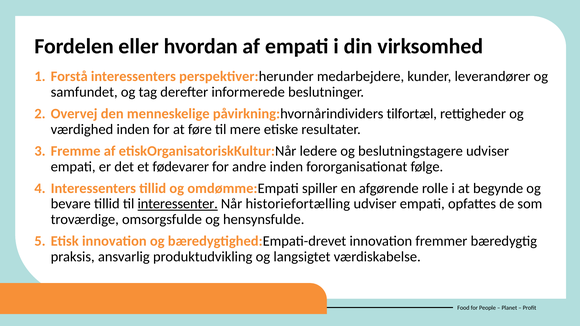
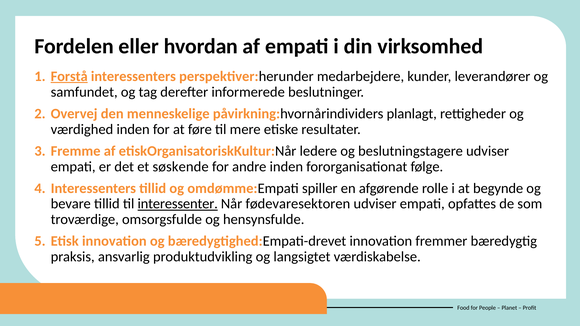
Forstå underline: none -> present (69, 76)
tilfortæl: tilfortæl -> planlagt (412, 114)
fødevarer: fødevarer -> søskende (181, 167)
historiefortælling: historiefortælling -> fødevaresektoren (298, 204)
